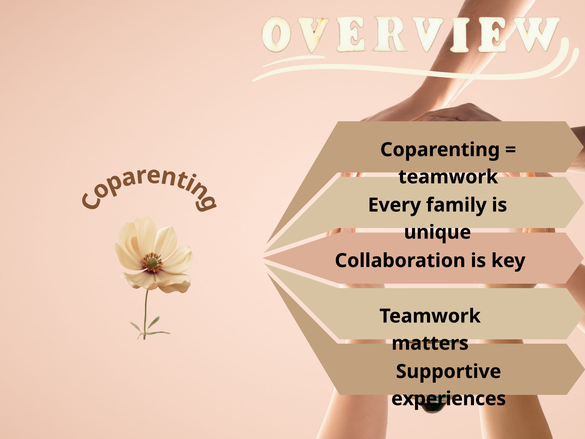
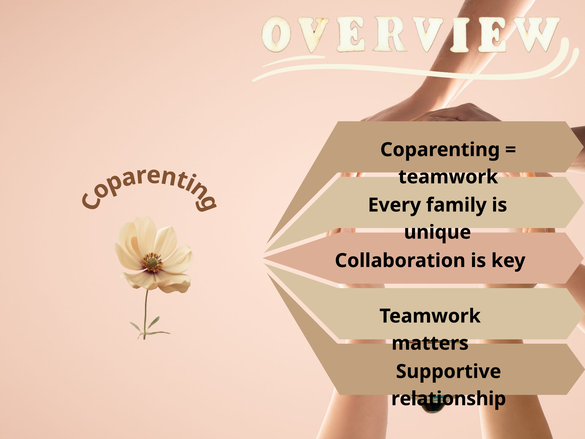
experiences: experiences -> relationship (449, 399)
